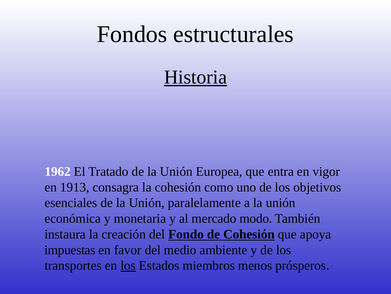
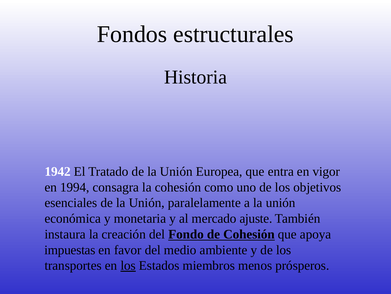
Historia underline: present -> none (195, 77)
1962: 1962 -> 1942 (58, 171)
1913: 1913 -> 1994 (75, 187)
modo: modo -> ajuste (256, 218)
